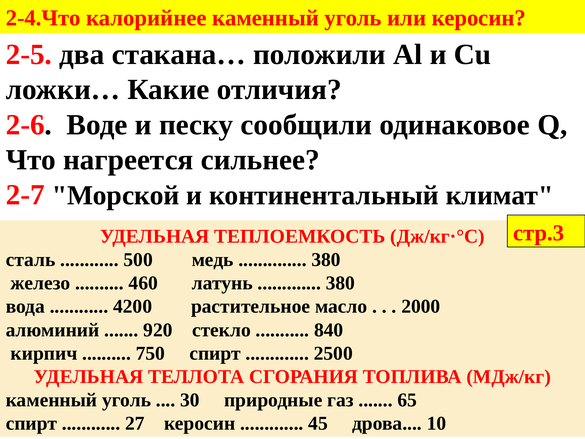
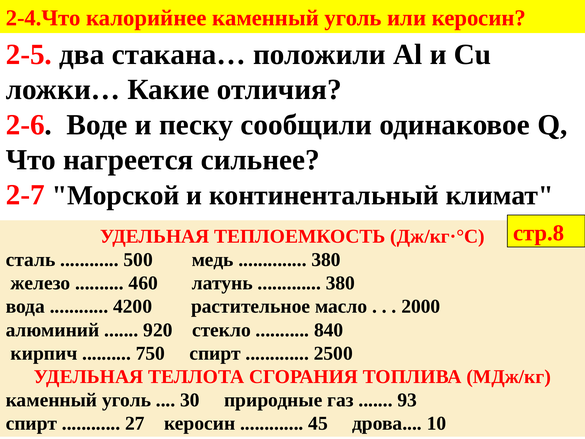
стр.3: стр.3 -> стр.8 (539, 233)
65: 65 -> 93 (407, 400)
